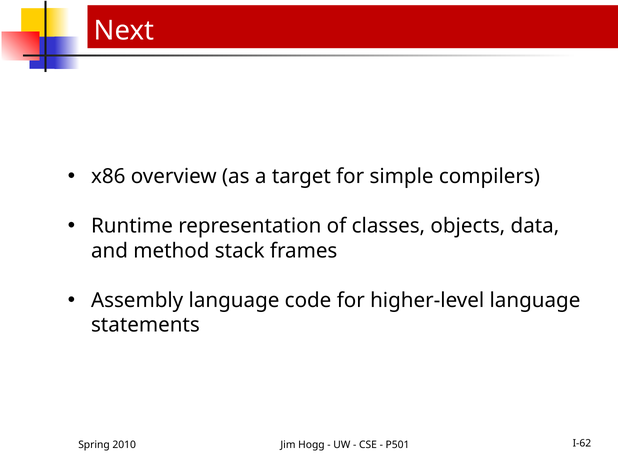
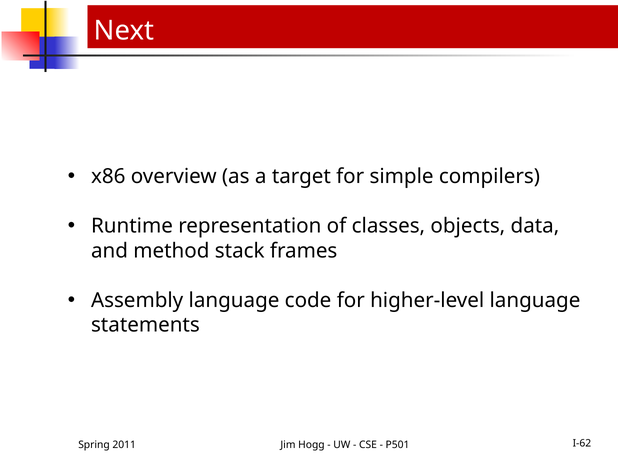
2010: 2010 -> 2011 (124, 444)
